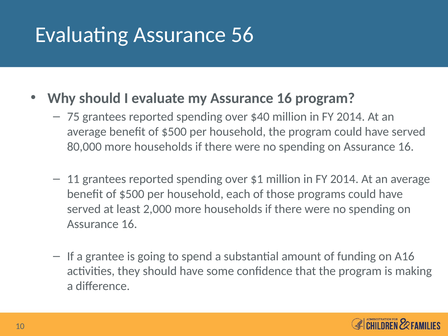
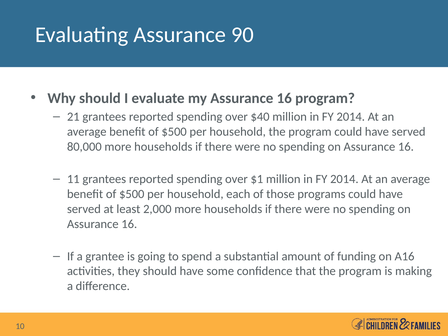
56: 56 -> 90 (242, 35)
75: 75 -> 21 (73, 117)
